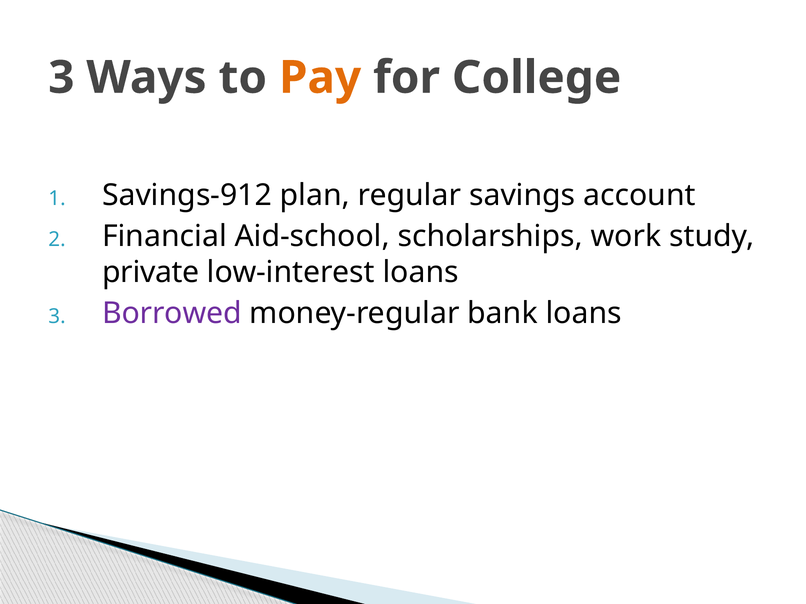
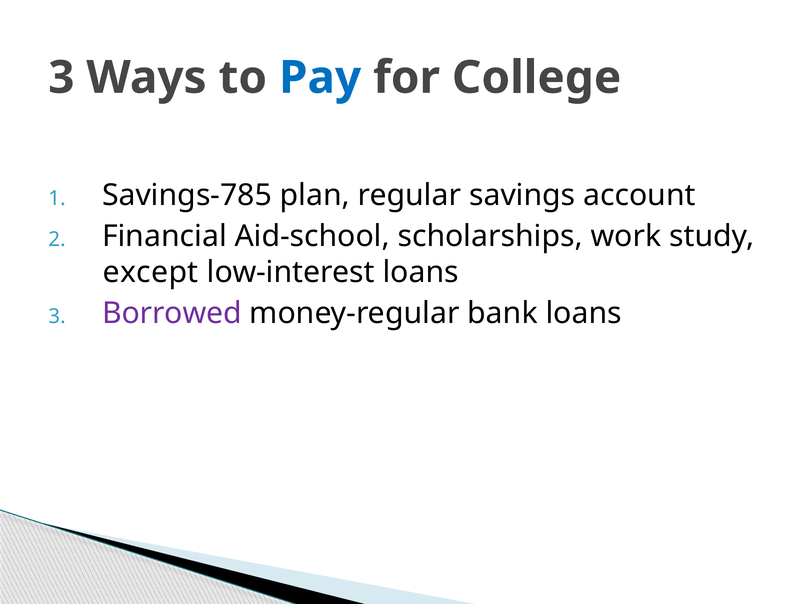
Pay colour: orange -> blue (320, 78)
Savings-912: Savings-912 -> Savings-785 (187, 196)
private: private -> except (150, 273)
